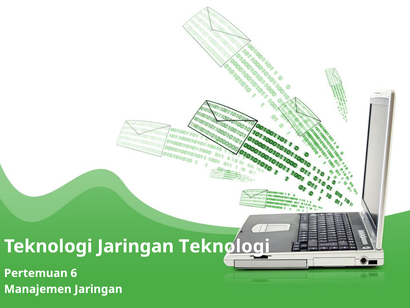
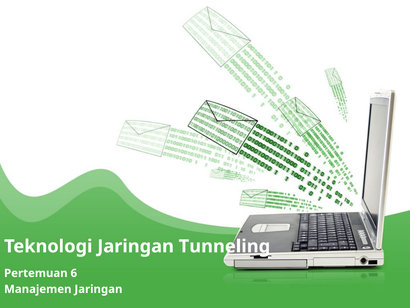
Teknologi Jaringan Teknologi: Teknologi -> Tunneling (224, 246)
